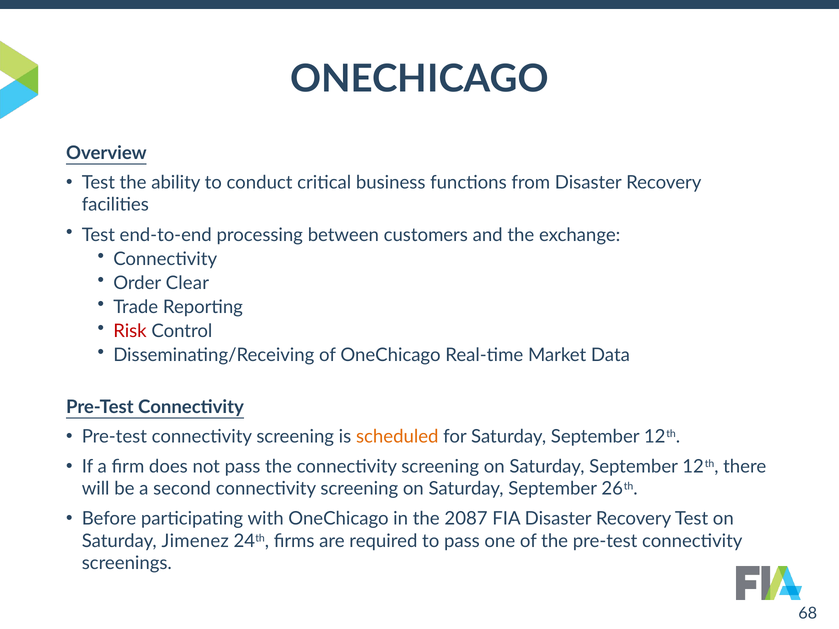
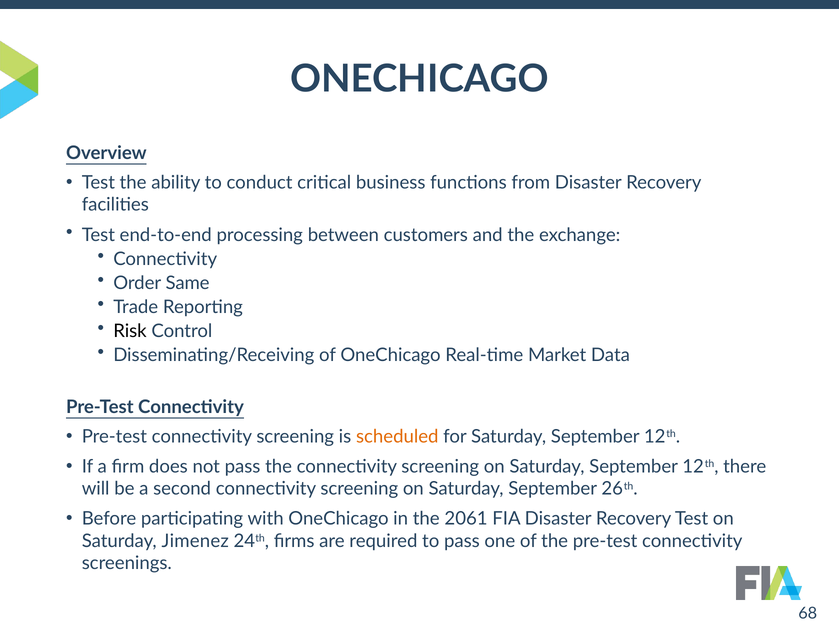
Clear: Clear -> Same (188, 283)
Risk colour: red -> black (130, 331)
2087: 2087 -> 2061 (466, 519)
